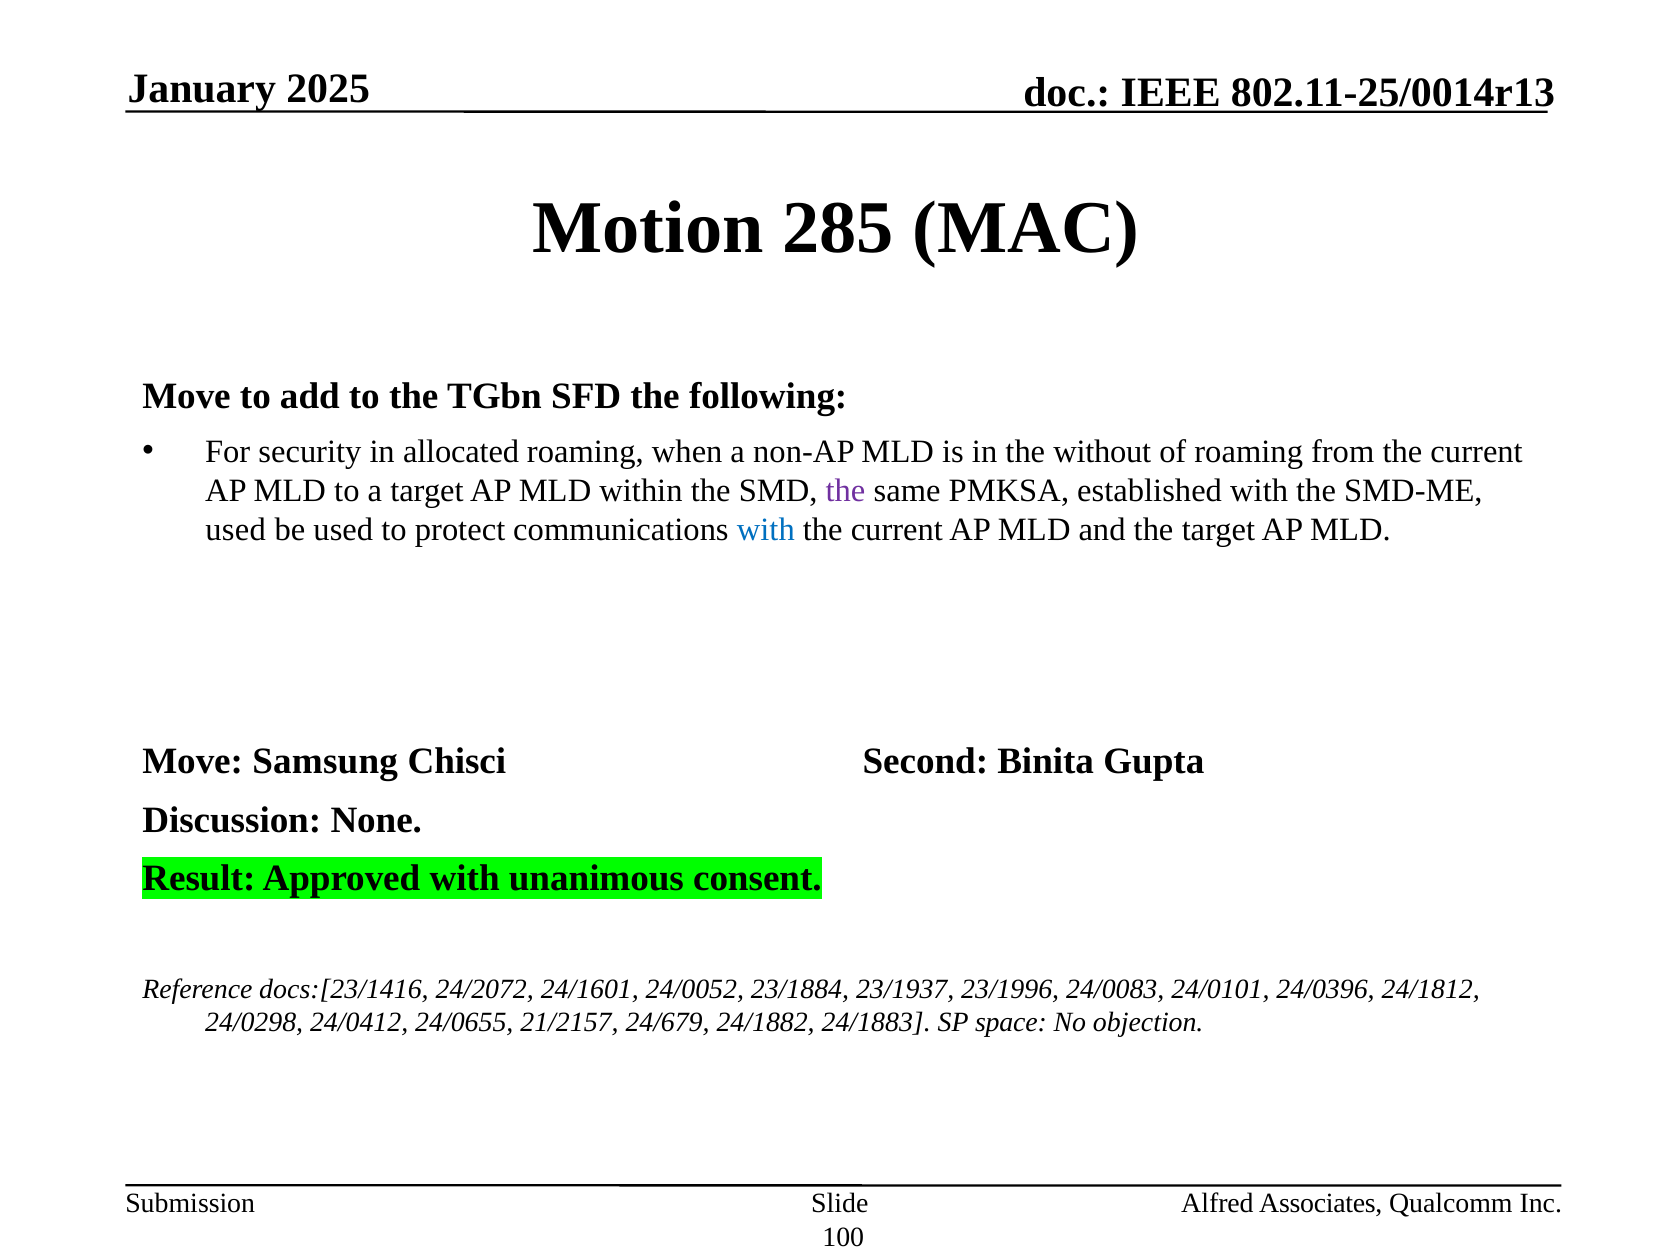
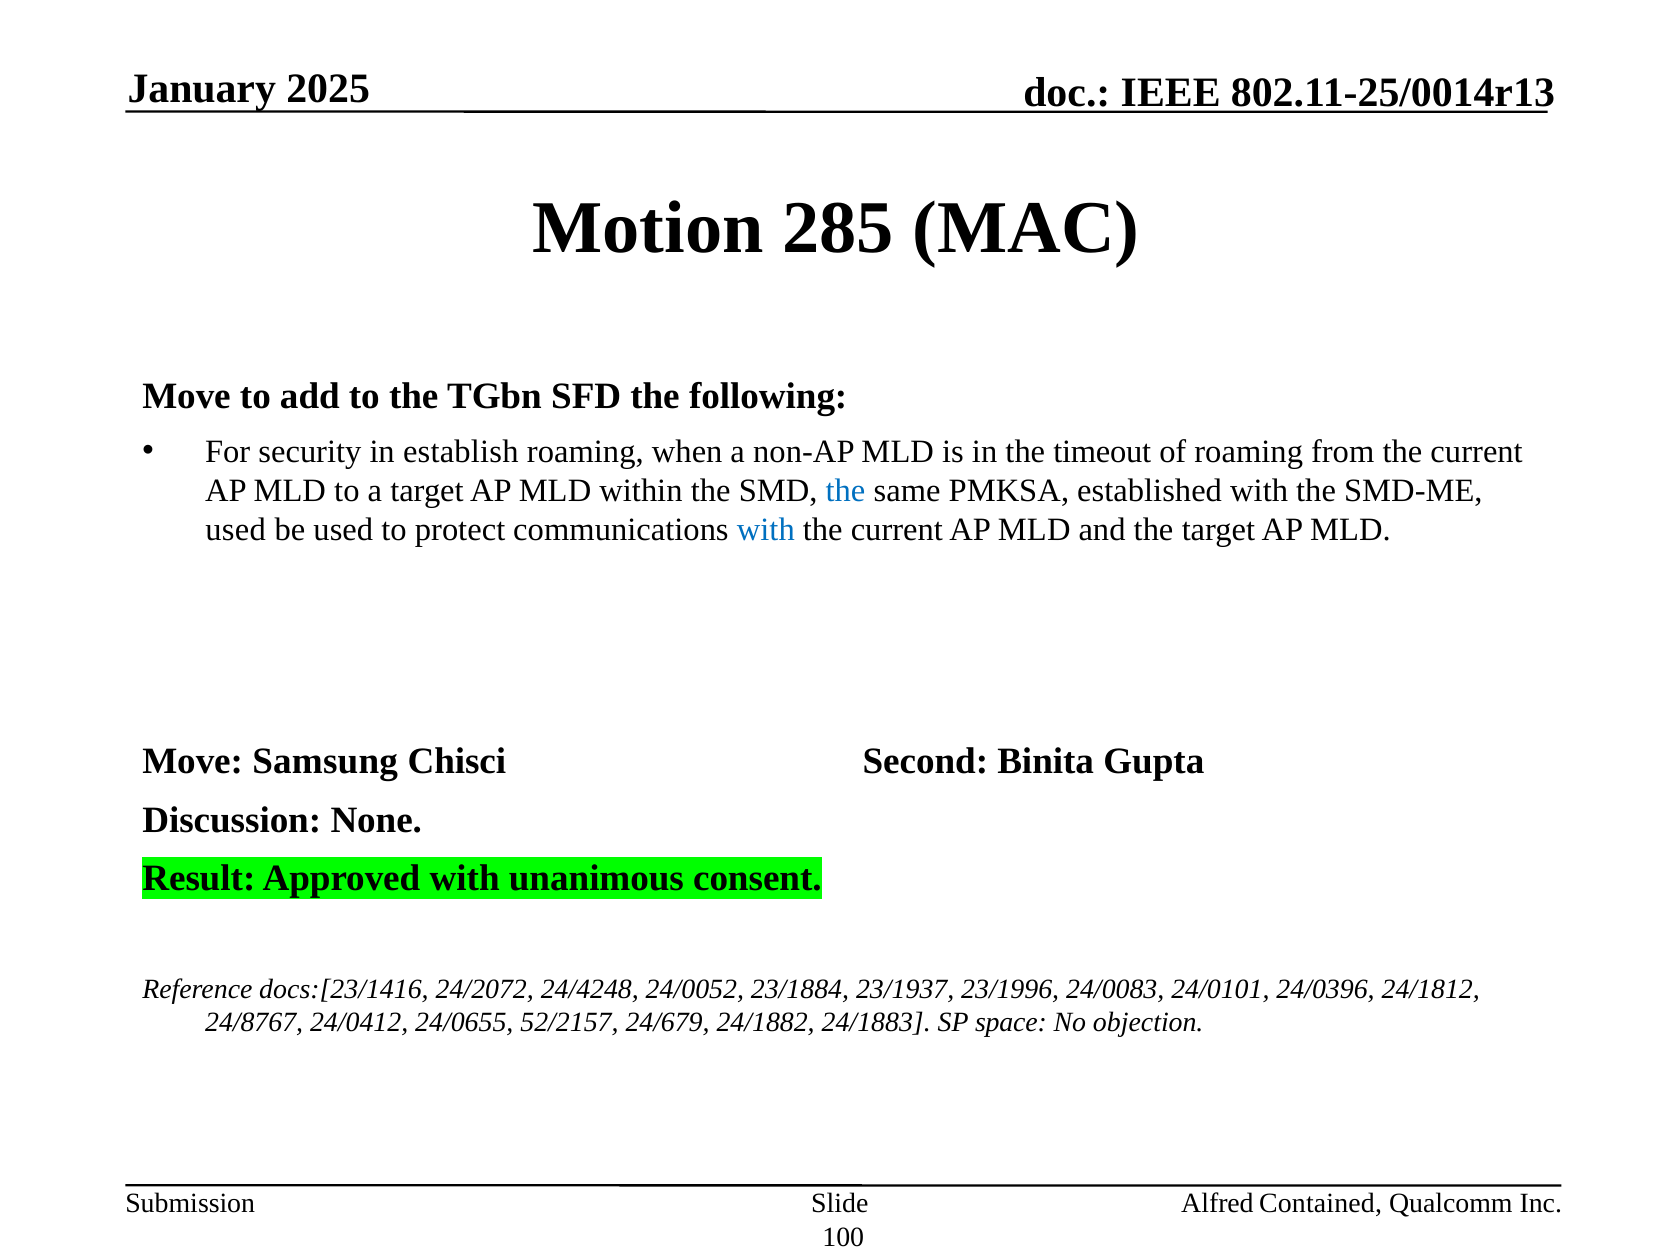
allocated: allocated -> establish (461, 451)
without: without -> timeout (1102, 451)
the colour: purple -> blue (846, 490)
24/1601: 24/1601 -> 24/4248 (590, 989)
24/0298: 24/0298 -> 24/8767 (254, 1023)
21/2157: 21/2157 -> 52/2157 (569, 1023)
Associates: Associates -> Contained (1321, 1203)
